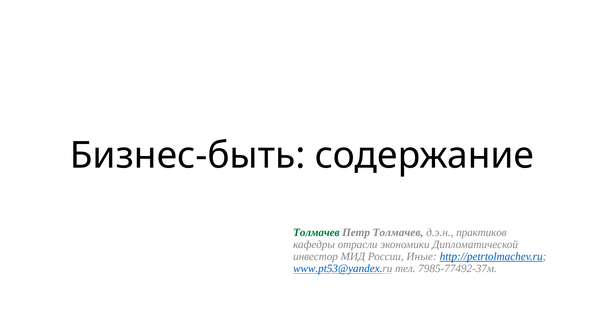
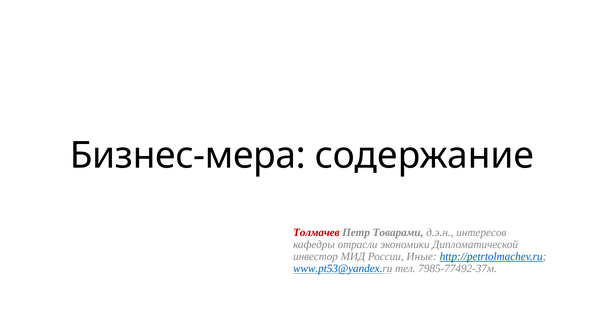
Бизнес-быть: Бизнес-быть -> Бизнес-мера (188, 155)
Толмачев colour: green -> red (316, 232)
Петр Толмачев: Толмачев -> Товарами (398, 232)
практиков: практиков -> интересов (481, 232)
